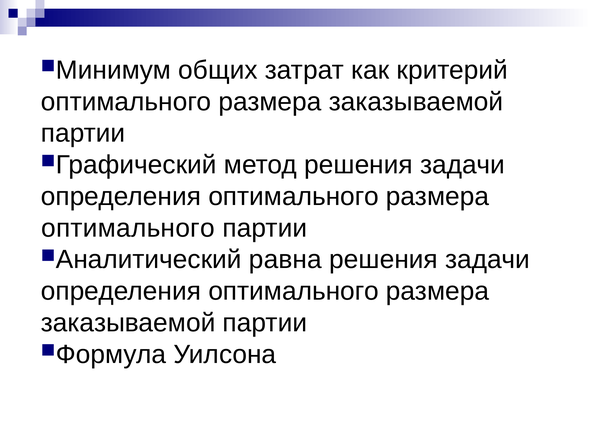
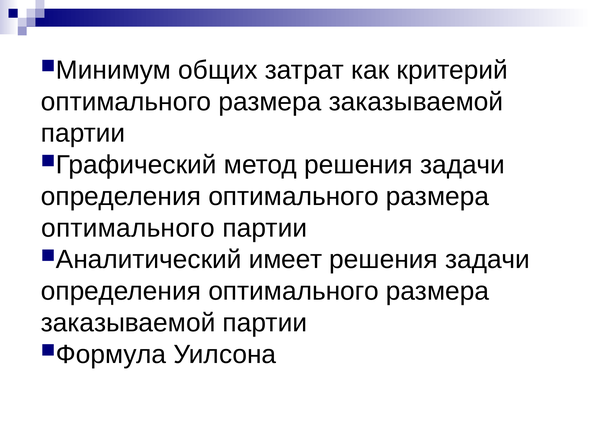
равна: равна -> имеет (286, 260)
